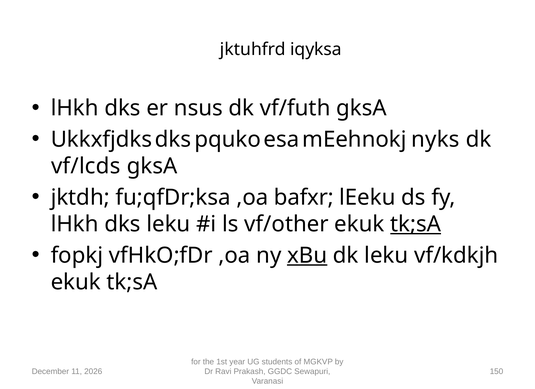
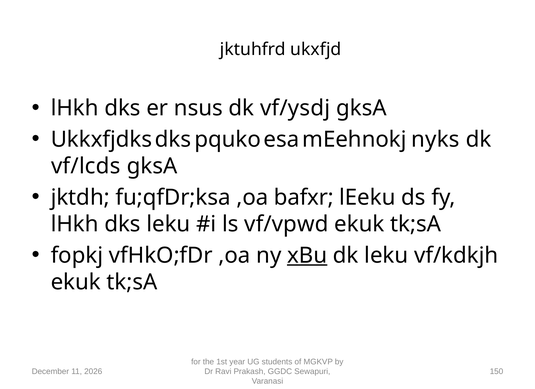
iqyksa: iqyksa -> ukxfjd (316, 49)
vf/futh: vf/futh -> vf/ysdj (295, 108)
vf/other: vf/other -> vf/vpwd (286, 224)
tk;sA underline: present -> none (416, 224)
